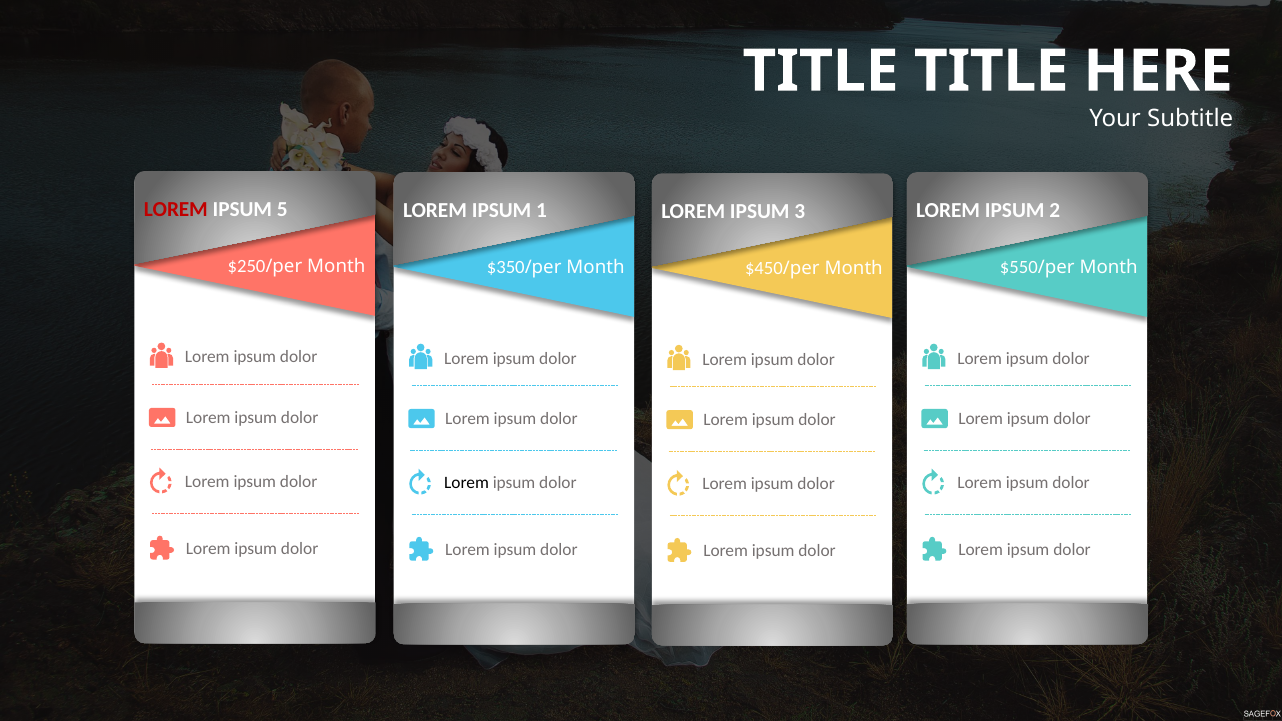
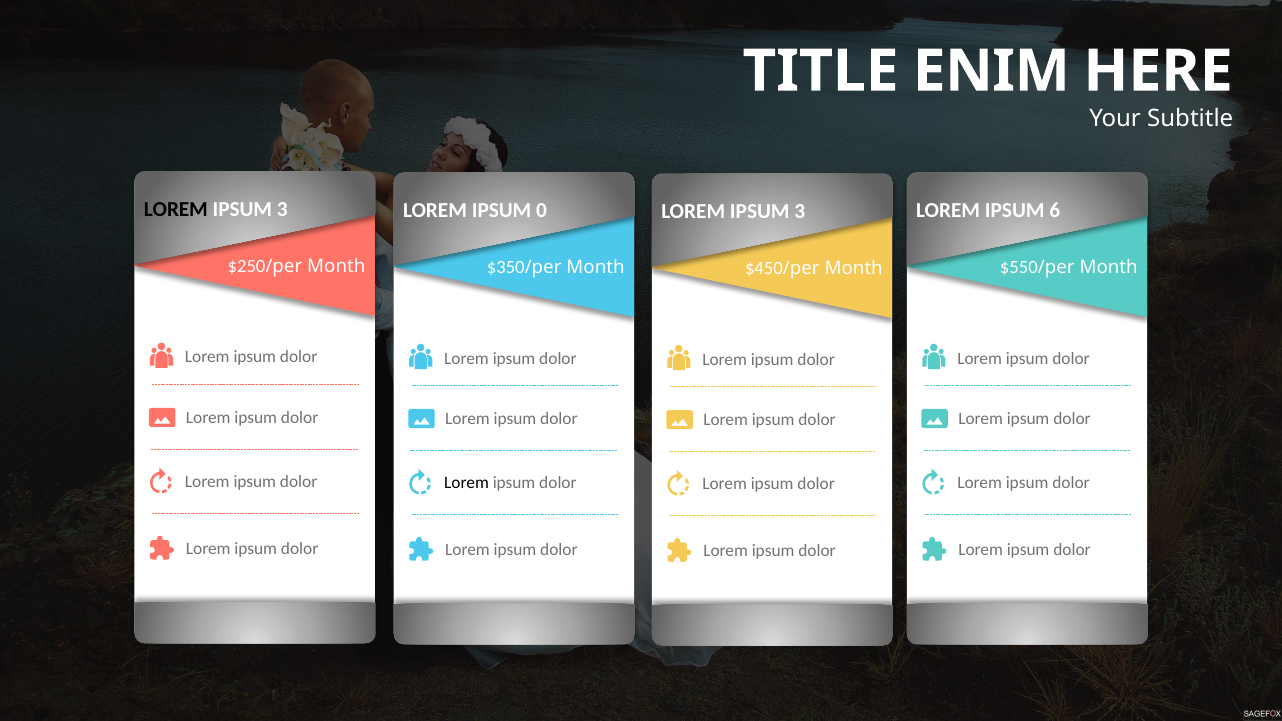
TITLE TITLE: TITLE -> ENIM (991, 71)
LOREM colour: red -> black (176, 210)
5: 5 -> 3 (282, 210)
1: 1 -> 0 (542, 211)
2: 2 -> 6 (1055, 211)
